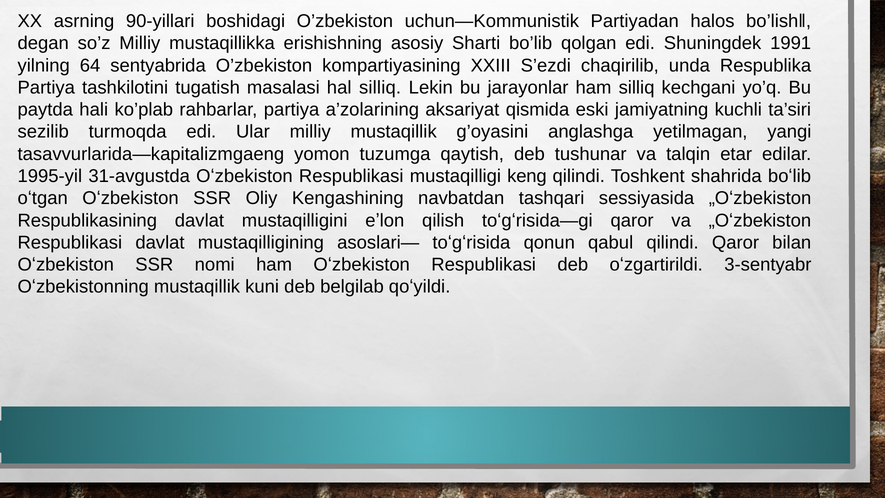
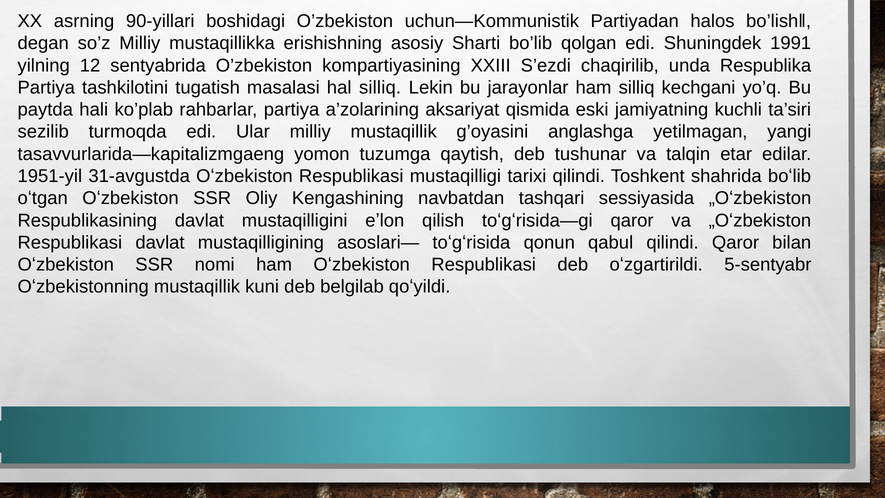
64: 64 -> 12 (90, 65)
1995-yil: 1995-yil -> 1951-yil (50, 176)
keng: keng -> tarixi (527, 176)
3-sentyabr: 3-sentyabr -> 5-sentyabr (768, 265)
